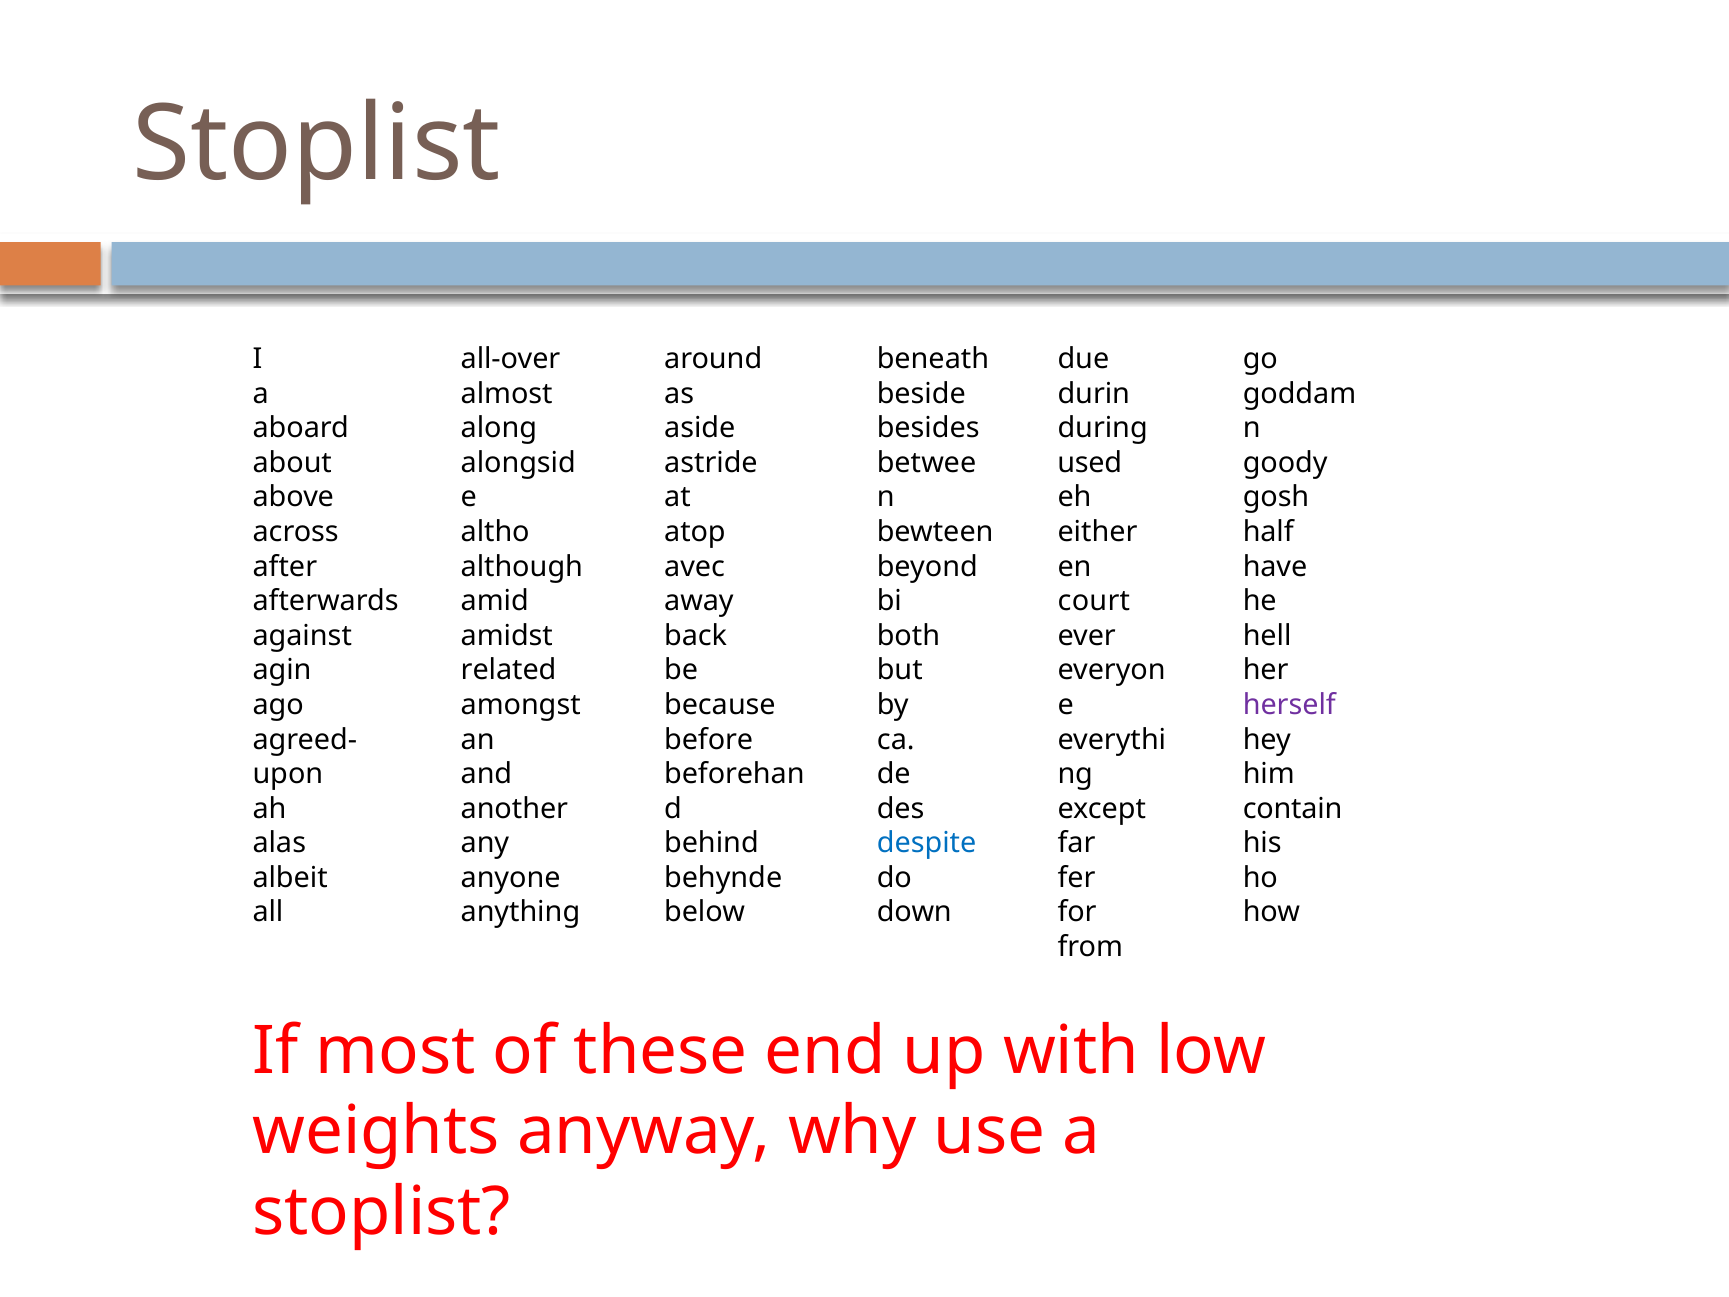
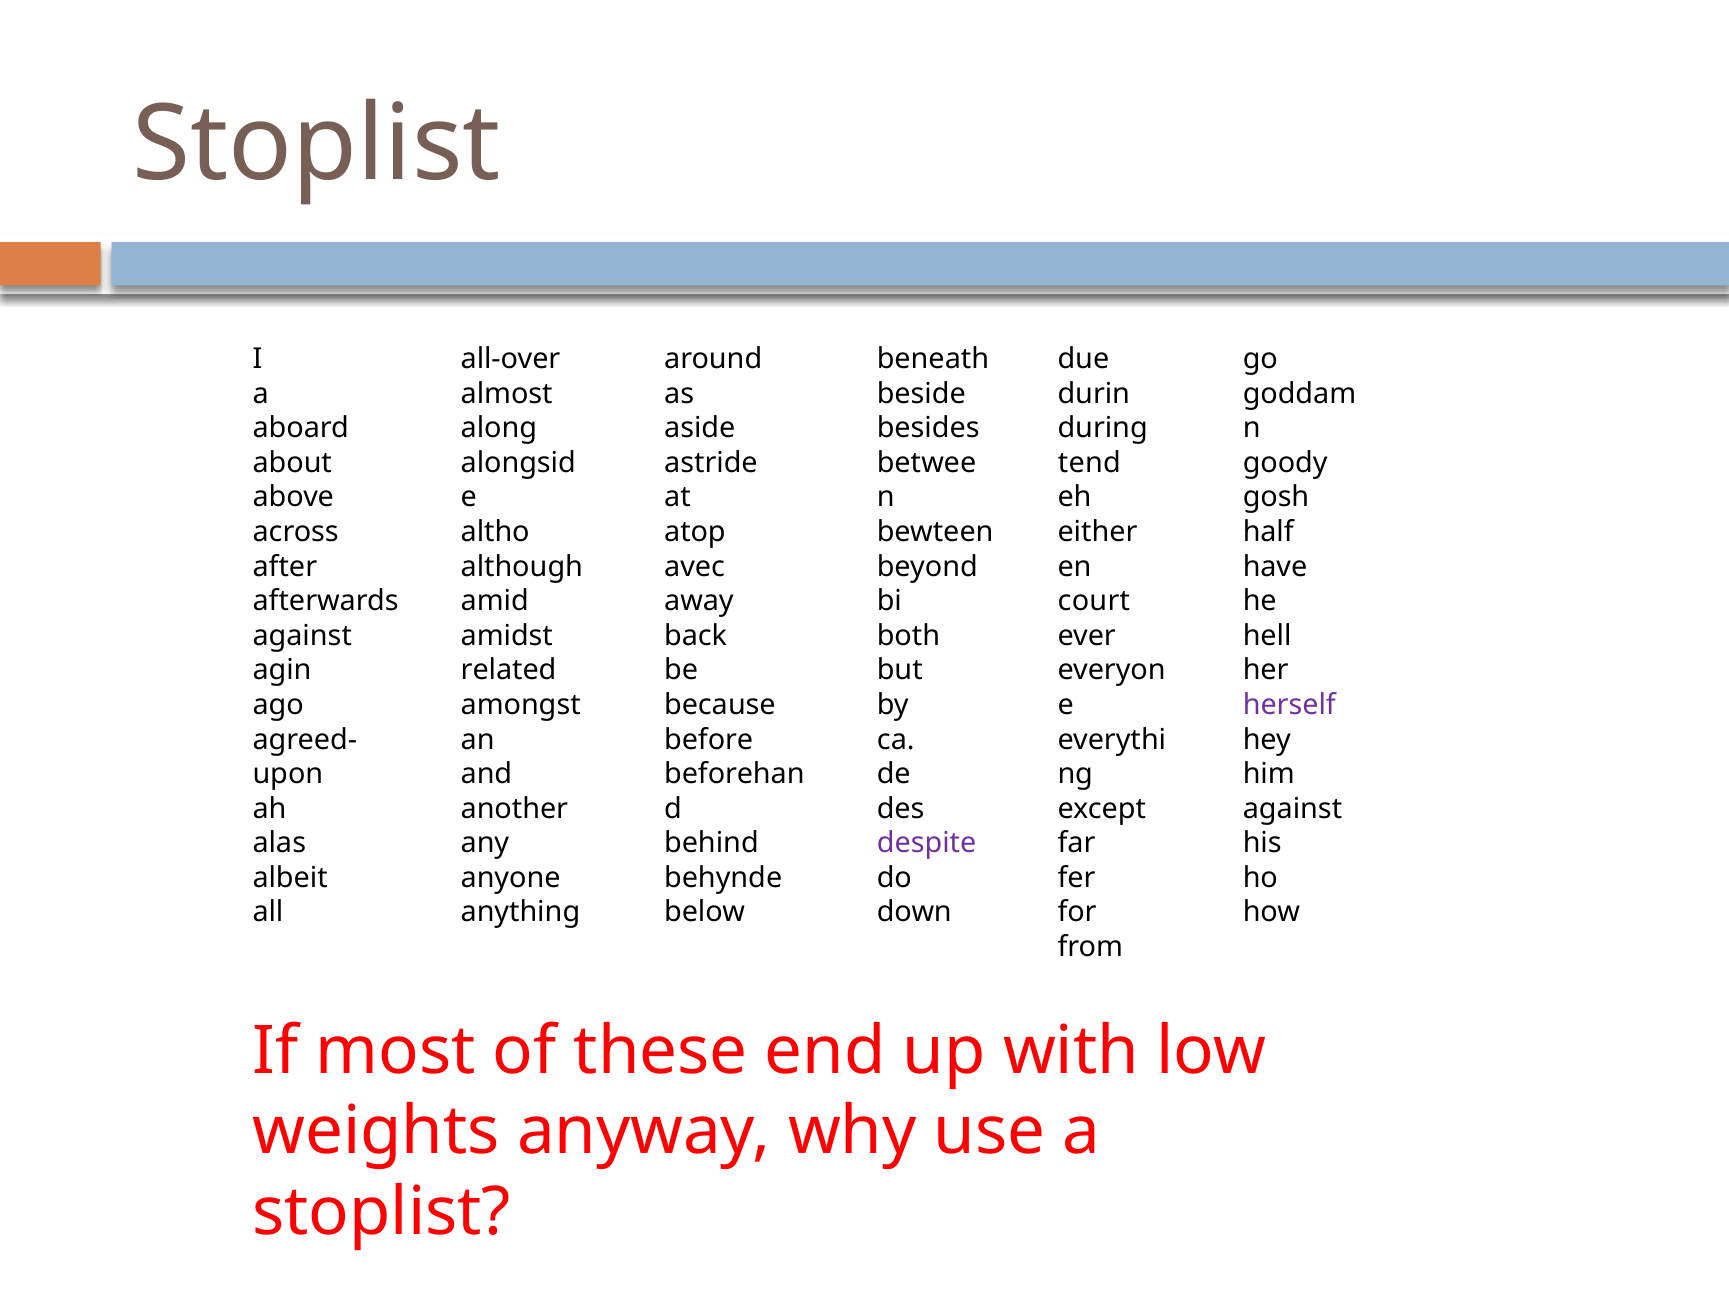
used: used -> tend (1089, 463)
contain: contain -> against (1292, 809)
despite colour: blue -> purple (927, 843)
